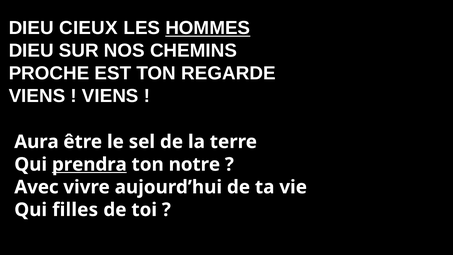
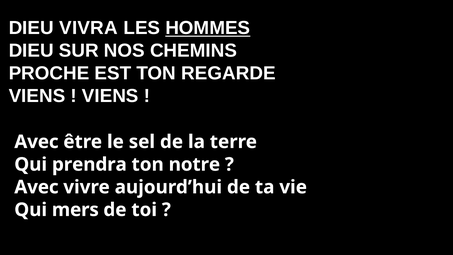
CIEUX: CIEUX -> VIVRA (89, 28)
Aura: Aura -> Avec (36, 142)
prendra underline: present -> none (89, 164)
filles: filles -> mers (75, 210)
